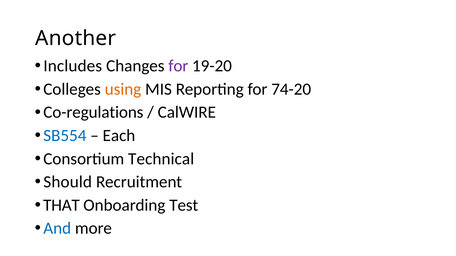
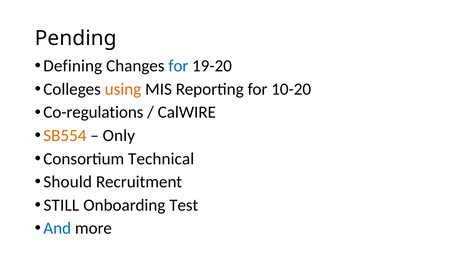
Another: Another -> Pending (76, 38)
Includes: Includes -> Defining (73, 66)
for colour: purple -> blue (178, 66)
74-20: 74-20 -> 10-20 (291, 89)
SB554 colour: blue -> orange (65, 136)
Each: Each -> Only (119, 136)
THAT: THAT -> STILL (61, 205)
